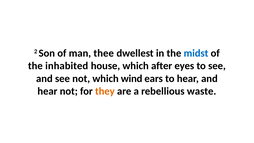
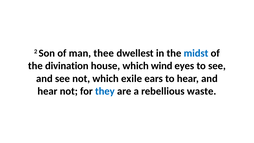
inhabited: inhabited -> divination (67, 66)
after: after -> wind (162, 66)
wind: wind -> exile (132, 79)
they colour: orange -> blue (105, 91)
